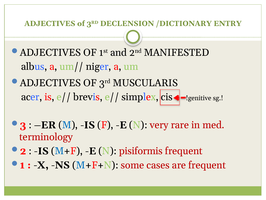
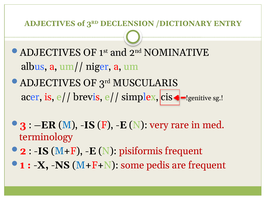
MANIFESTED: MANIFESTED -> NOMINATIVE (177, 52)
cases: cases -> pedis (158, 165)
